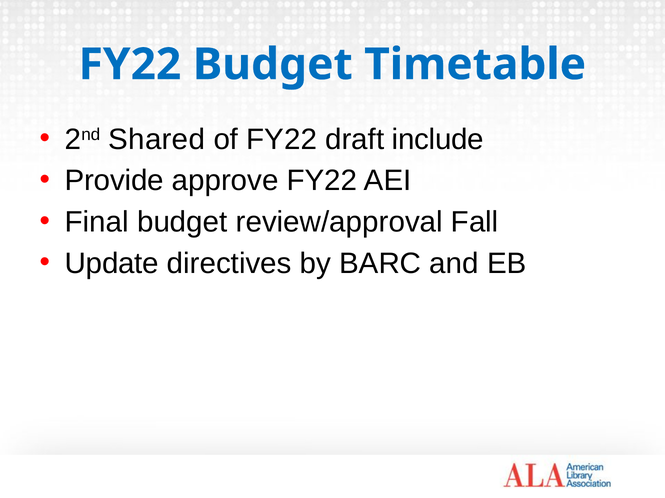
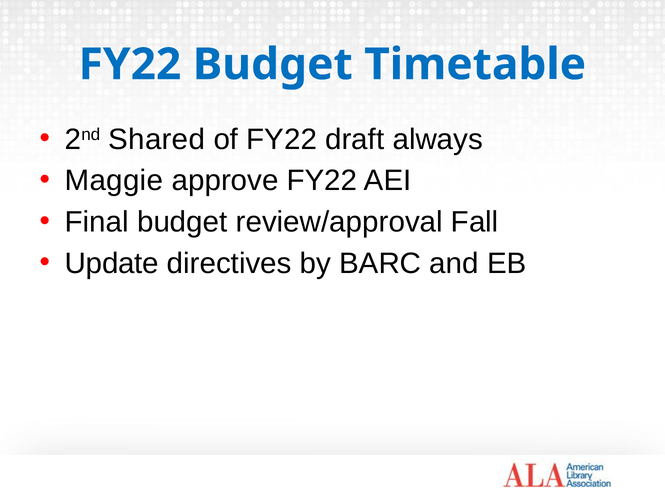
include: include -> always (438, 140)
Provide: Provide -> Maggie (114, 181)
